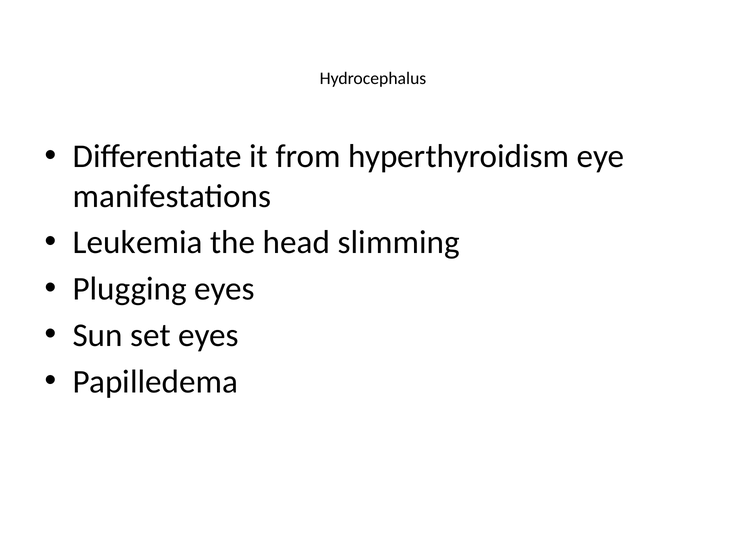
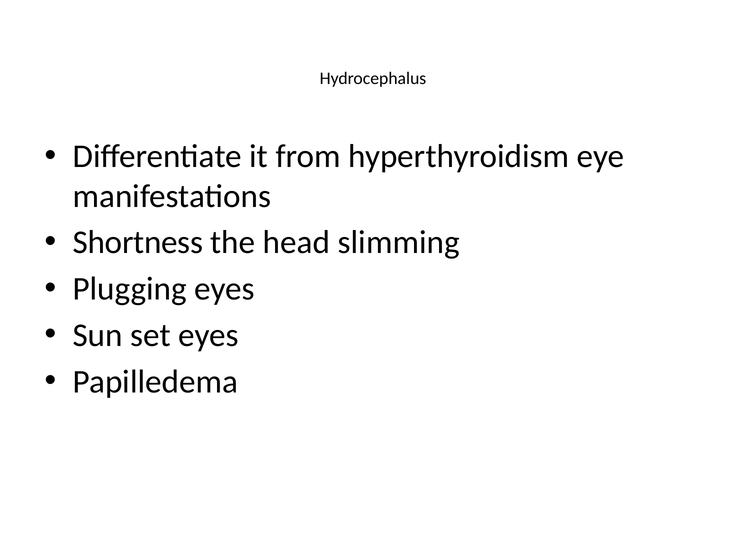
Leukemia: Leukemia -> Shortness (138, 243)
